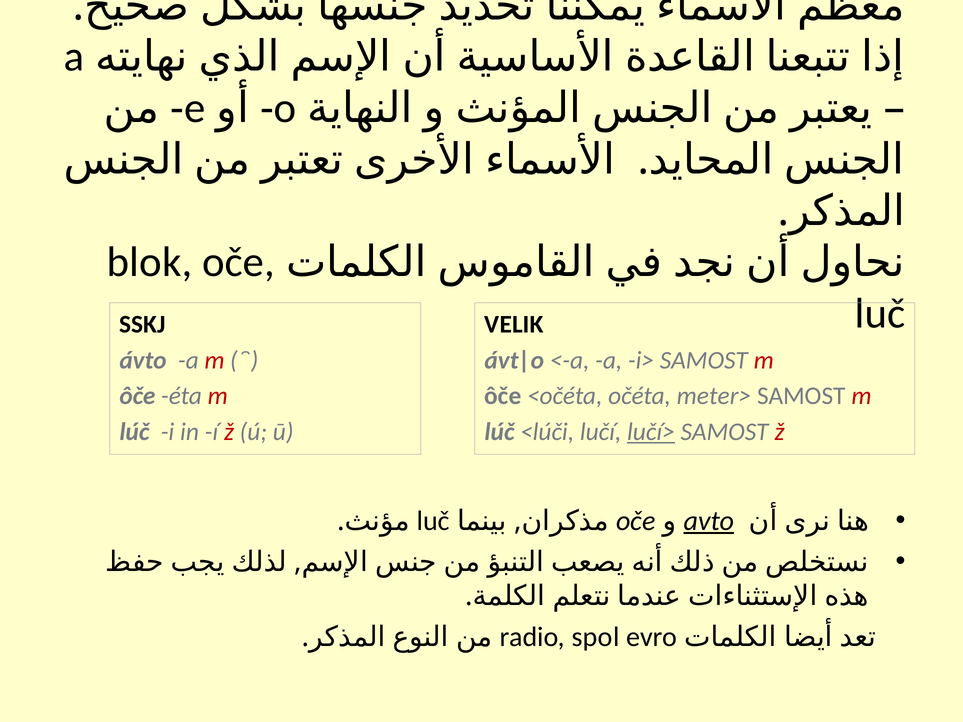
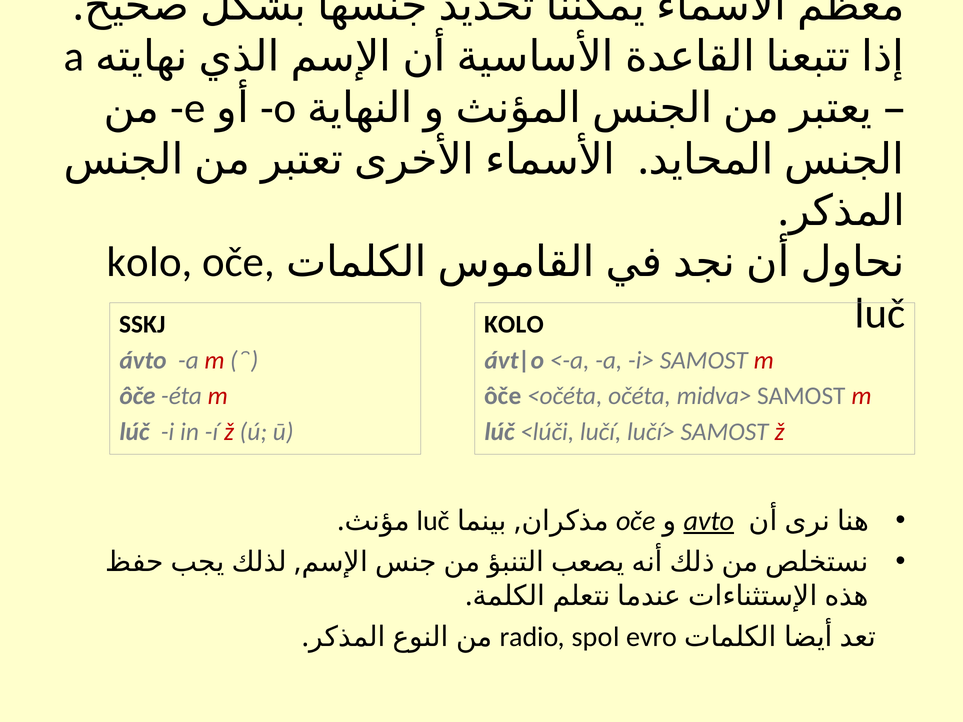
blok: blok -> kolo (150, 262)
VELIK: VELIK -> KOLO (514, 325)
meter>: meter> -> midva> (714, 396)
lučí> underline: present -> none (651, 432)
